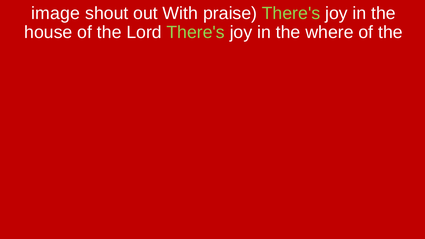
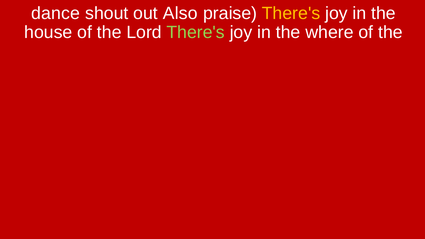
image: image -> dance (56, 13)
With: With -> Also (180, 13)
There's colour: light green -> yellow (291, 13)
